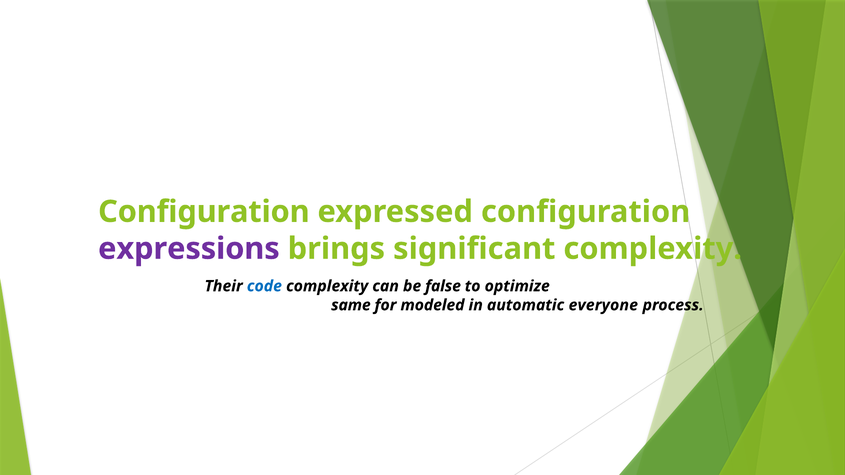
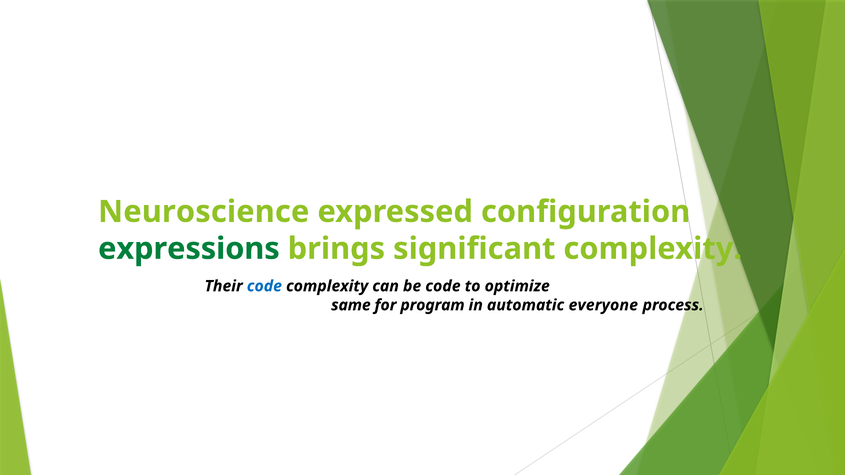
Configuration: Configuration -> Neuroscience (204, 212)
expressions colour: purple -> green (189, 249)
be false: false -> code (443, 286)
modeled: modeled -> program (433, 305)
